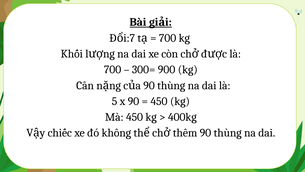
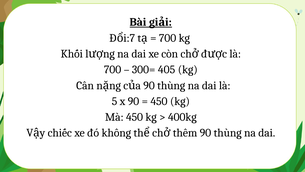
900: 900 -> 405 (167, 69)
